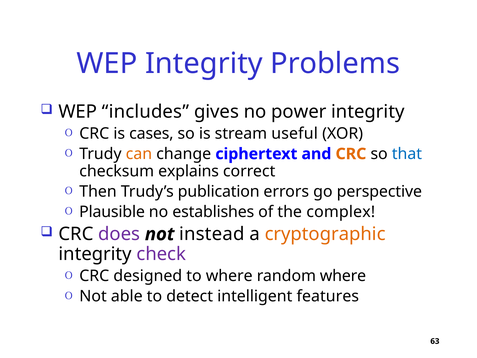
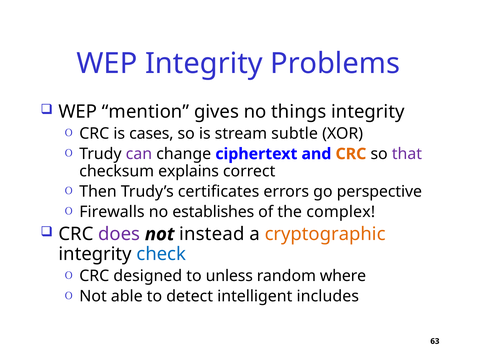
includes: includes -> mention (146, 112)
power: power -> things (299, 112)
useful: useful -> subtle (295, 133)
can colour: orange -> purple (139, 154)
that colour: blue -> purple (407, 154)
publication: publication -> certificates (219, 191)
Plausible: Plausible -> Firewalls (112, 212)
check colour: purple -> blue (161, 254)
to where: where -> unless (229, 276)
features: features -> includes (328, 296)
